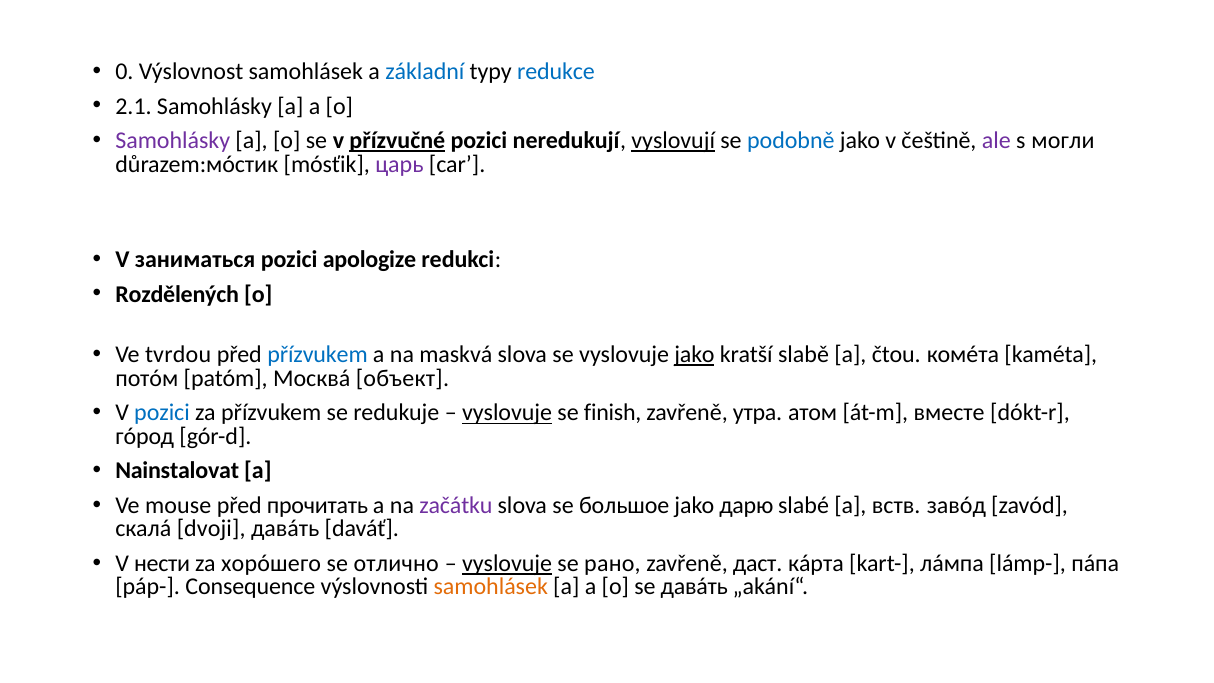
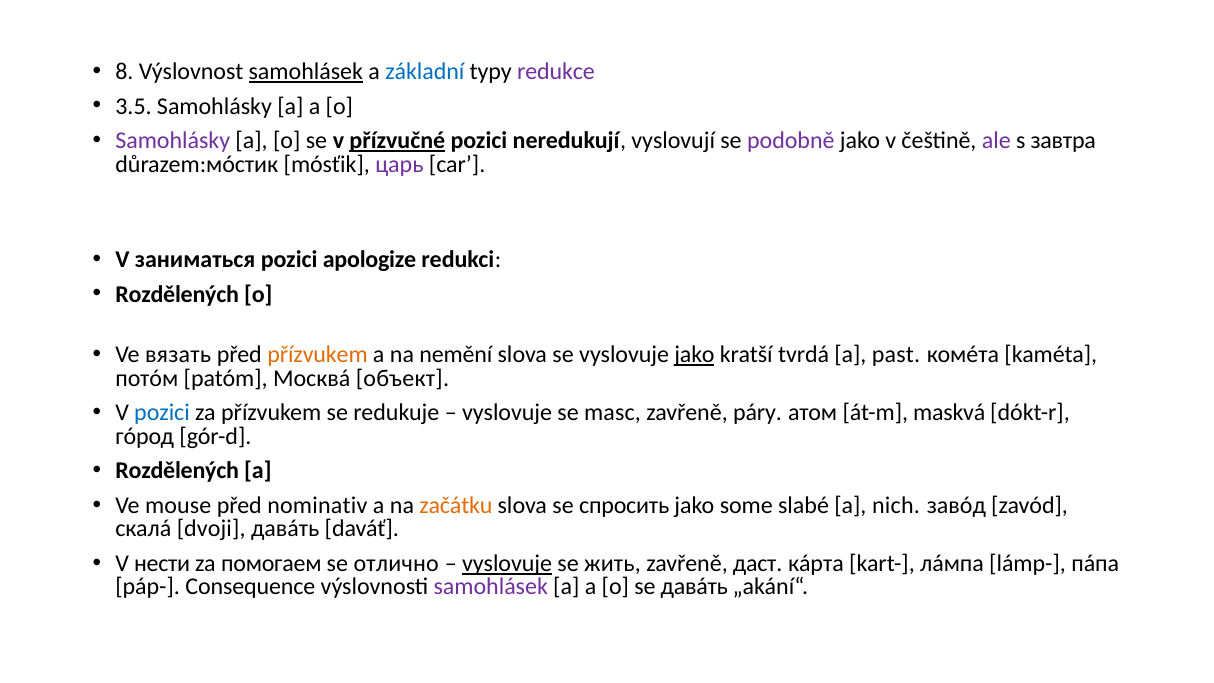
0: 0 -> 8 (124, 71)
samohlásek underline: none -> present (306, 71)
redukce colour: blue -> purple (556, 71)
2.1: 2.1 -> 3.5 (134, 106)
vyslovují underline: present -> none (673, 141)
podobně colour: blue -> purple (791, 141)
могли: могли -> завтра (1063, 141)
tvrdou: tvrdou -> вязать (178, 355)
přízvukem colour: blue -> orange (318, 355)
maskvá: maskvá -> nemění (456, 355)
slabě: slabě -> tvrdá (804, 355)
čtou: čtou -> past (896, 355)
vyslovuje underline: present -> none (507, 413)
finish: finish -> masc (613, 413)
утра: утра -> páry (758, 413)
вместе: вместе -> maskvá (949, 413)
Nainstalovat: Nainstalovat -> Rozdělených (177, 471)
прочитать: прочитать -> nominativ (317, 506)
začátku colour: purple -> orange (456, 506)
большое: большое -> спросить (624, 506)
дарю: дарю -> some (746, 506)
вств: вств -> nich (896, 506)
хорóшего: хорóшего -> помогаем (271, 564)
рано: рано -> жить (612, 564)
samohlásek colour: orange -> purple (491, 587)
